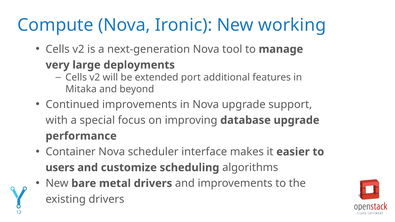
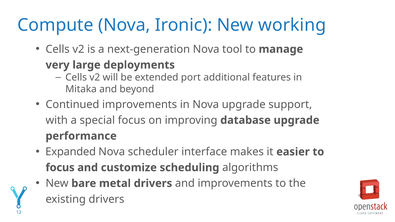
Container: Container -> Expanded (71, 152)
users: users -> focus (60, 168)
